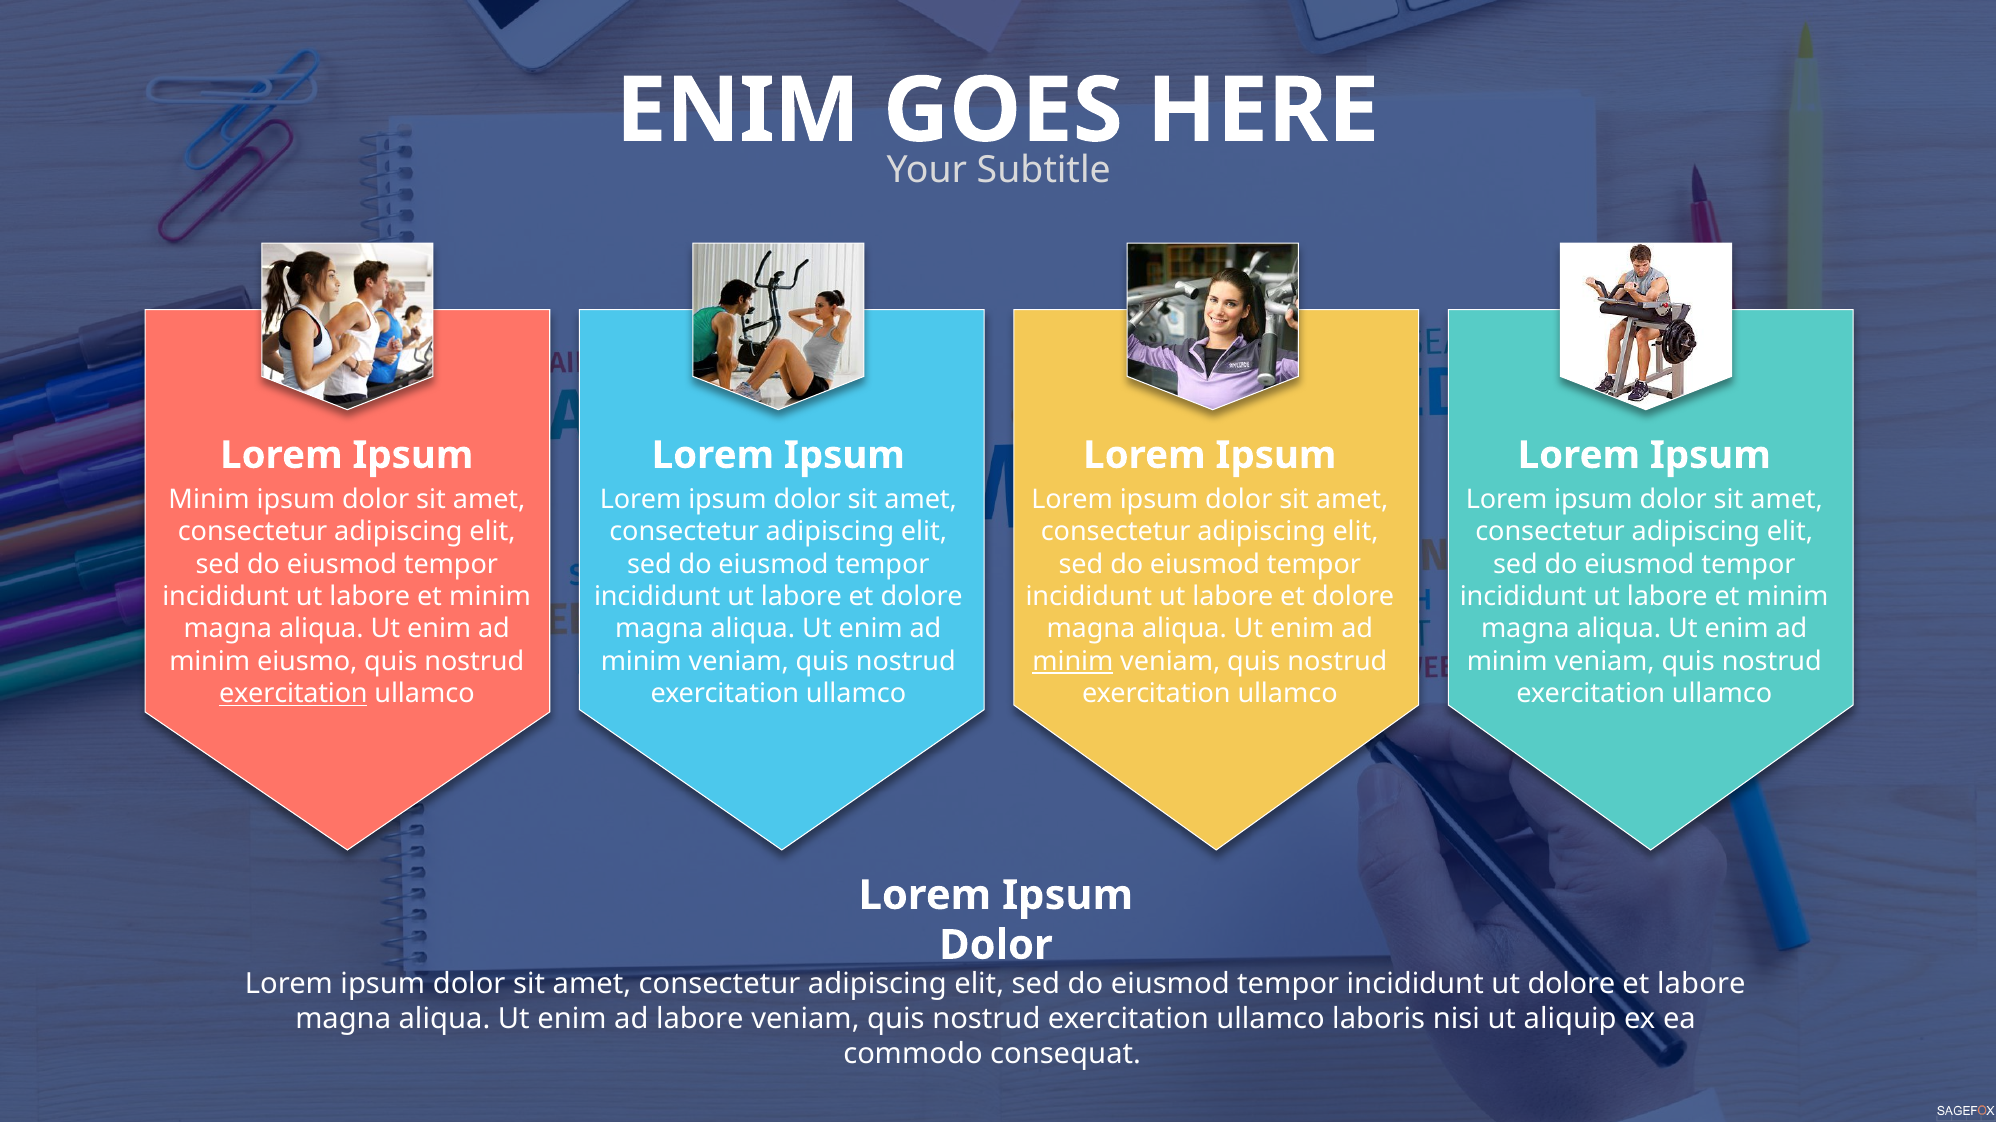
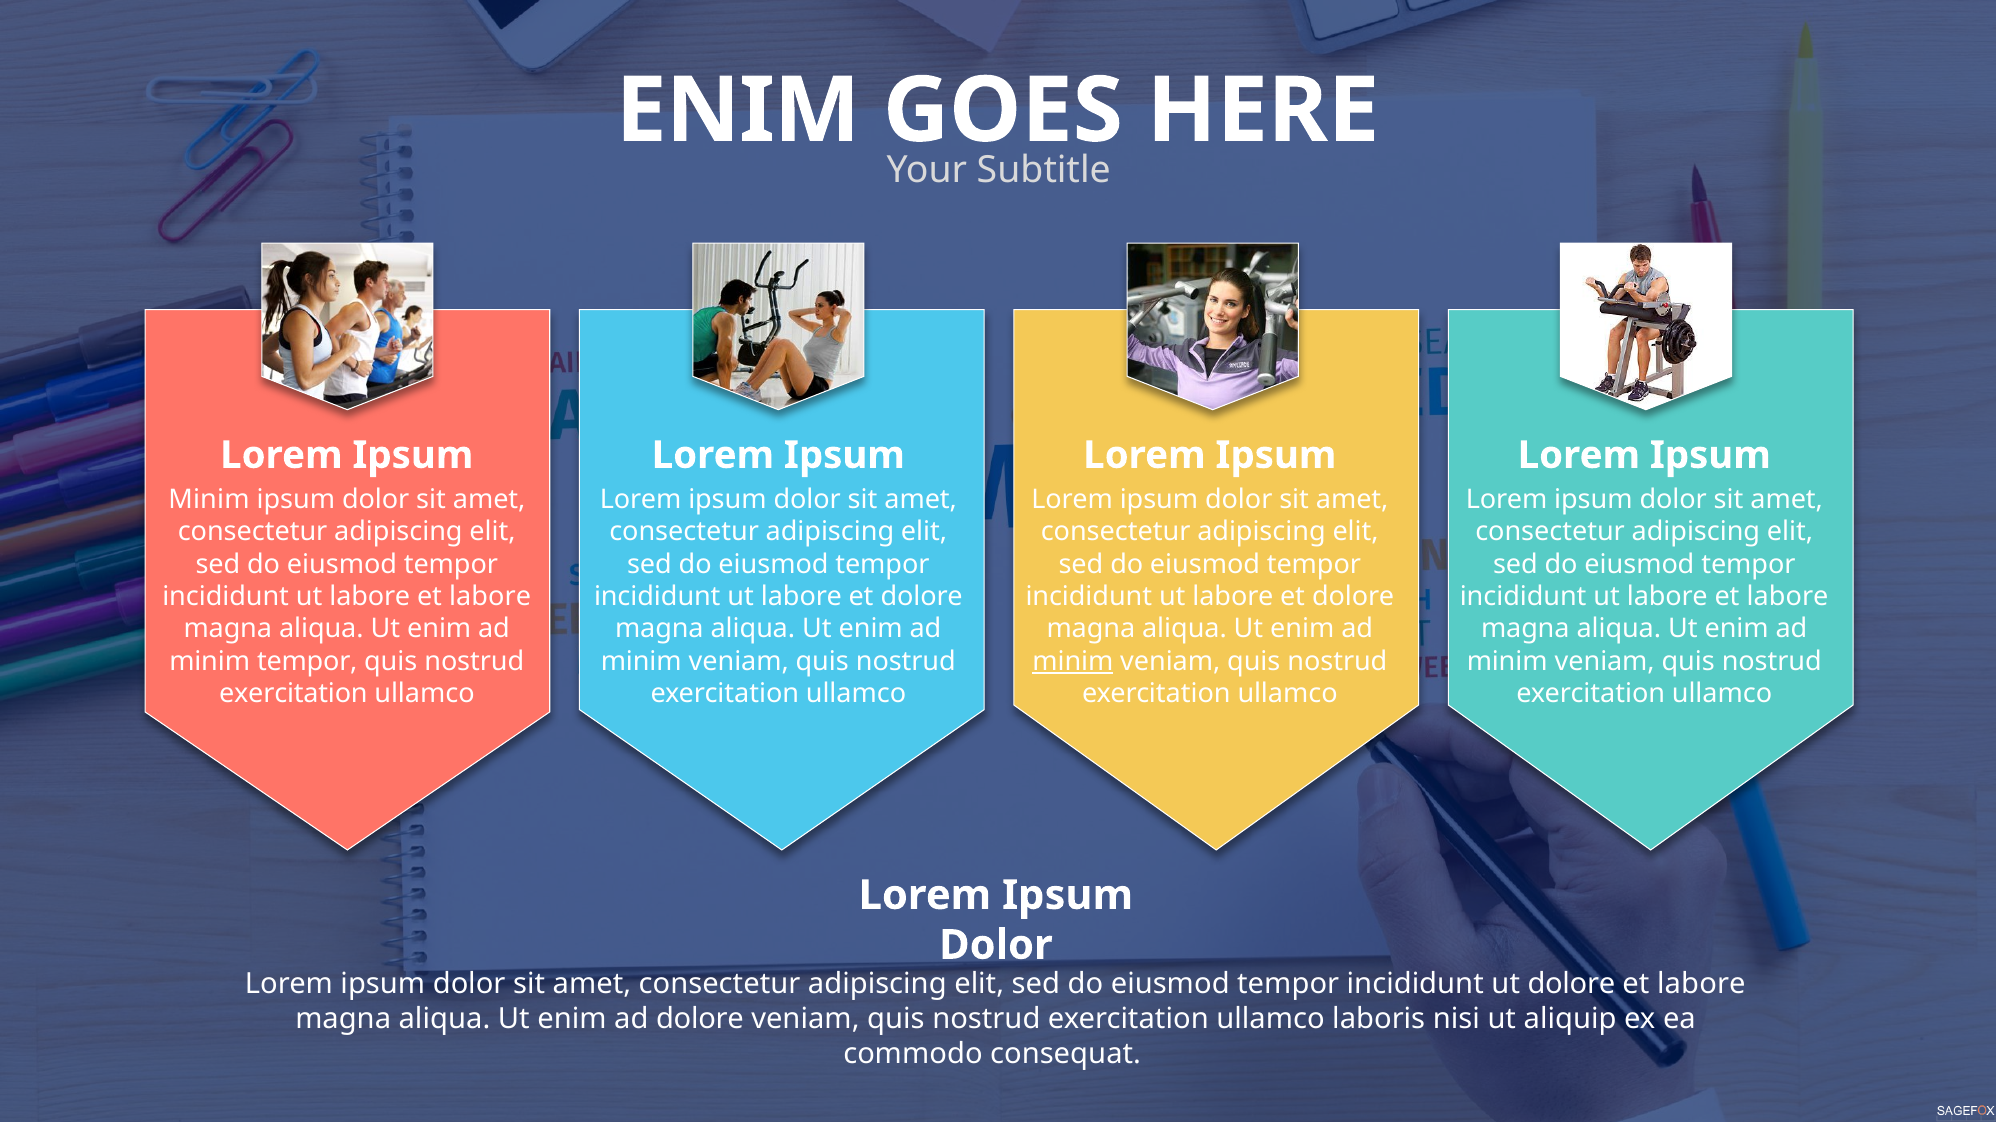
minim: minim -> labore (490, 597)
minim: minim -> labore (1788, 597)
minim eiusmo: eiusmo -> tempor (307, 662)
exercitation underline: present -> none (293, 694)
ad labore: labore -> dolore (700, 1019)
